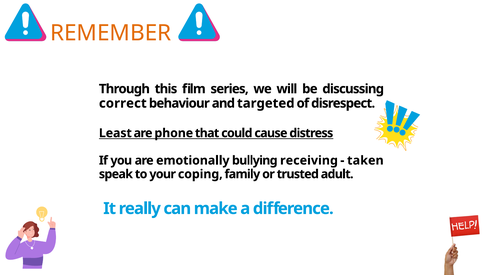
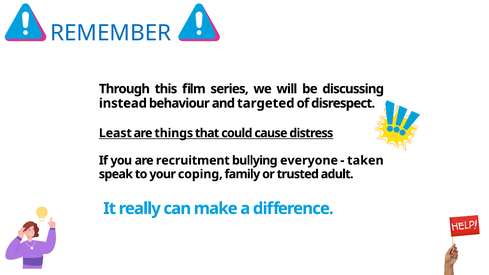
REMEMBER colour: orange -> blue (111, 33)
correct: correct -> instead (123, 103)
phone: phone -> things (174, 133)
emotionally: emotionally -> recruitment (193, 161)
receiving: receiving -> everyone (309, 161)
